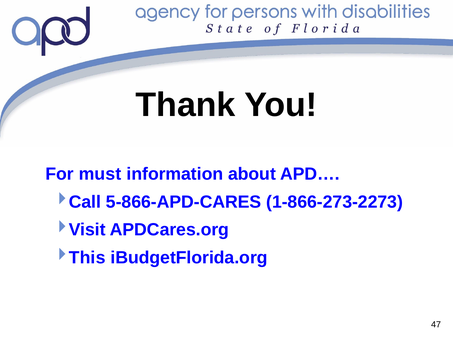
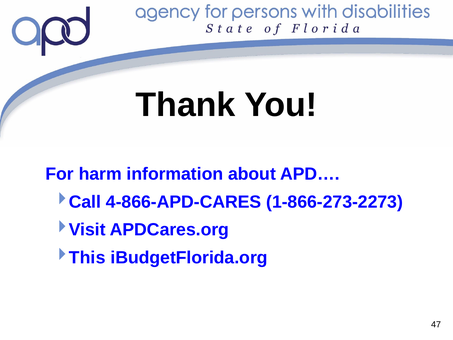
must: must -> harm (100, 174)
5-866-APD-CARES: 5-866-APD-CARES -> 4-866-APD-CARES (184, 202)
